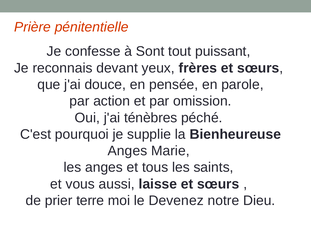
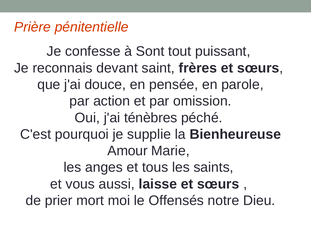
yeux: yeux -> saint (158, 68)
Anges: Anges -> Amour (128, 151)
terre: terre -> mort (90, 201)
Devenez: Devenez -> Offensés (176, 201)
